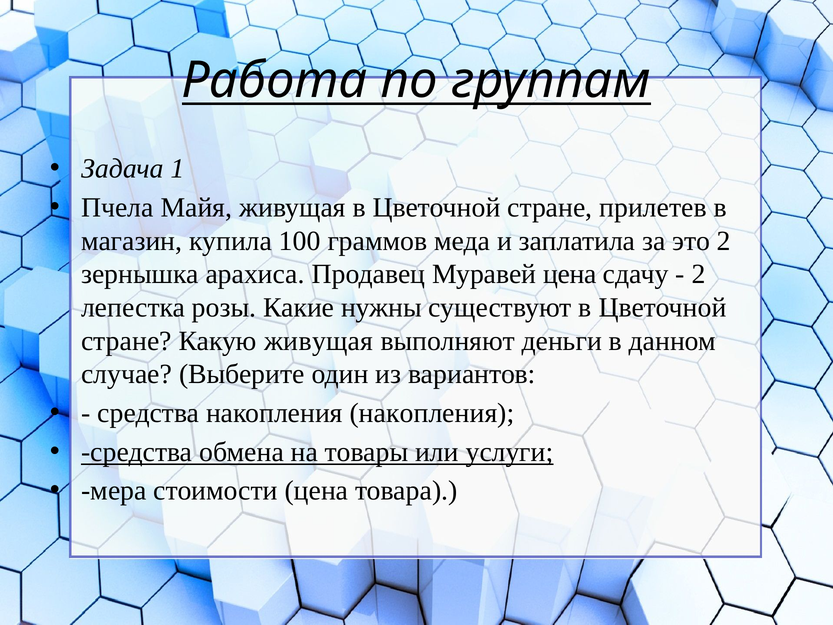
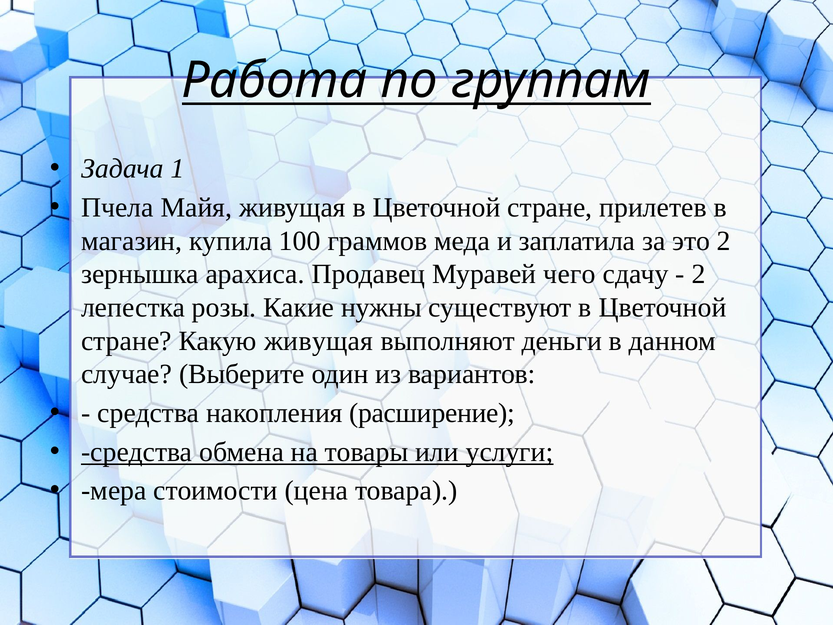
Муравей цена: цена -> чего (570, 274)
накопления накопления: накопления -> расширение (432, 413)
